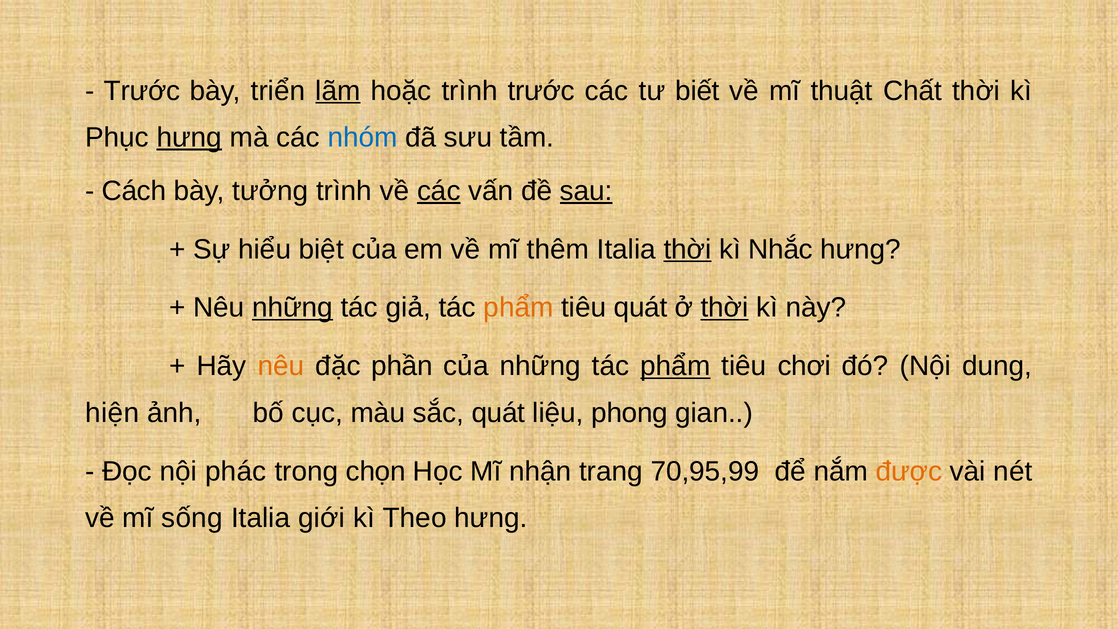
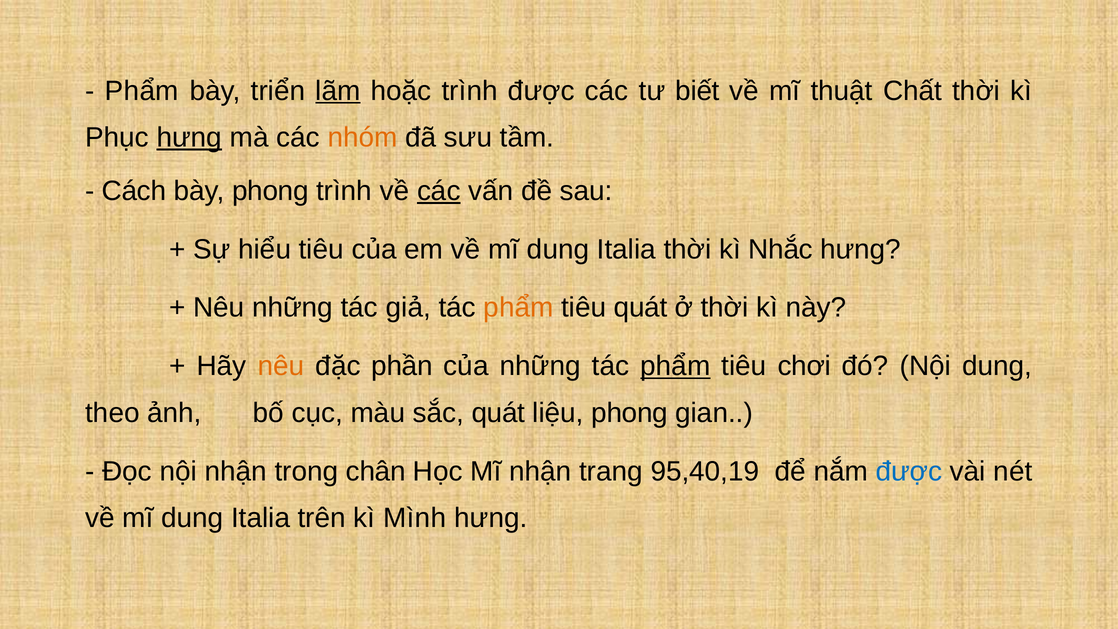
Trước: Trước -> Phẩm (142, 91)
trình trước: trước -> được (541, 91)
nhóm colour: blue -> orange (362, 138)
bày tưởng: tưởng -> phong (270, 191)
sau underline: present -> none (586, 191)
hiểu biệt: biệt -> tiêu (321, 249)
em về mĩ thêm: thêm -> dung (558, 249)
thời underline: present -> none (688, 249)
những underline: present -> none (293, 308)
thời underline: present -> none (725, 308)
hiện: hiện -> theo (112, 413)
nội phác: phác -> nhận (236, 471)
chọn: chọn -> chân (376, 471)
70,95,99: 70,95,99 -> 95,40,19 (705, 471)
được colour: orange -> blue (909, 471)
sống: sống -> dung (192, 518)
giới: giới -> trên (322, 518)
Theo: Theo -> Mình (415, 518)
